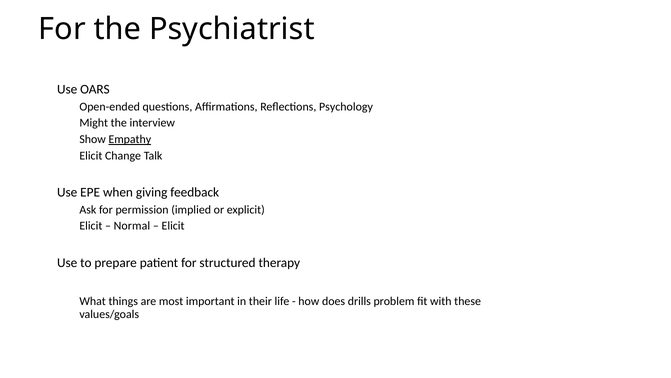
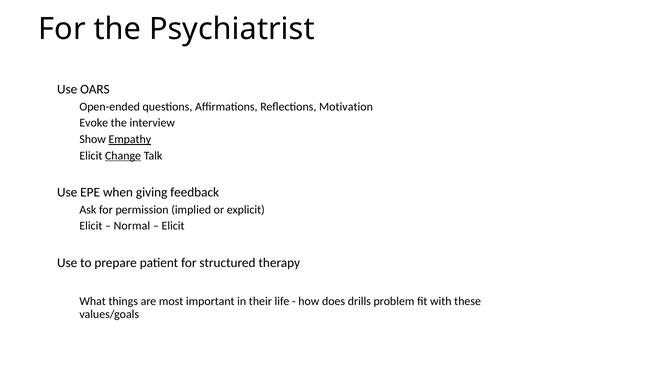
Psychology: Psychology -> Motivation (346, 106)
Might: Might -> Evoke (94, 123)
Change underline: none -> present (123, 155)
